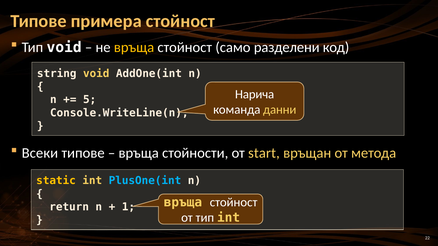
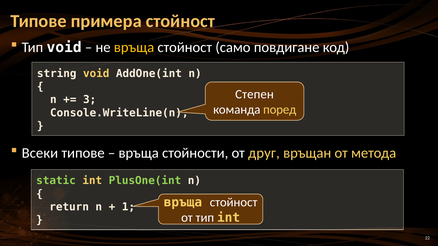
разделени: разделени -> повдигане (287, 48)
Нарича: Нарича -> Степен (254, 95)
5: 5 -> 3 (90, 100)
данни: данни -> поред (280, 110)
start: start -> друг (264, 153)
static colour: yellow -> light green (56, 181)
PlusOne(int colour: light blue -> light green (145, 181)
